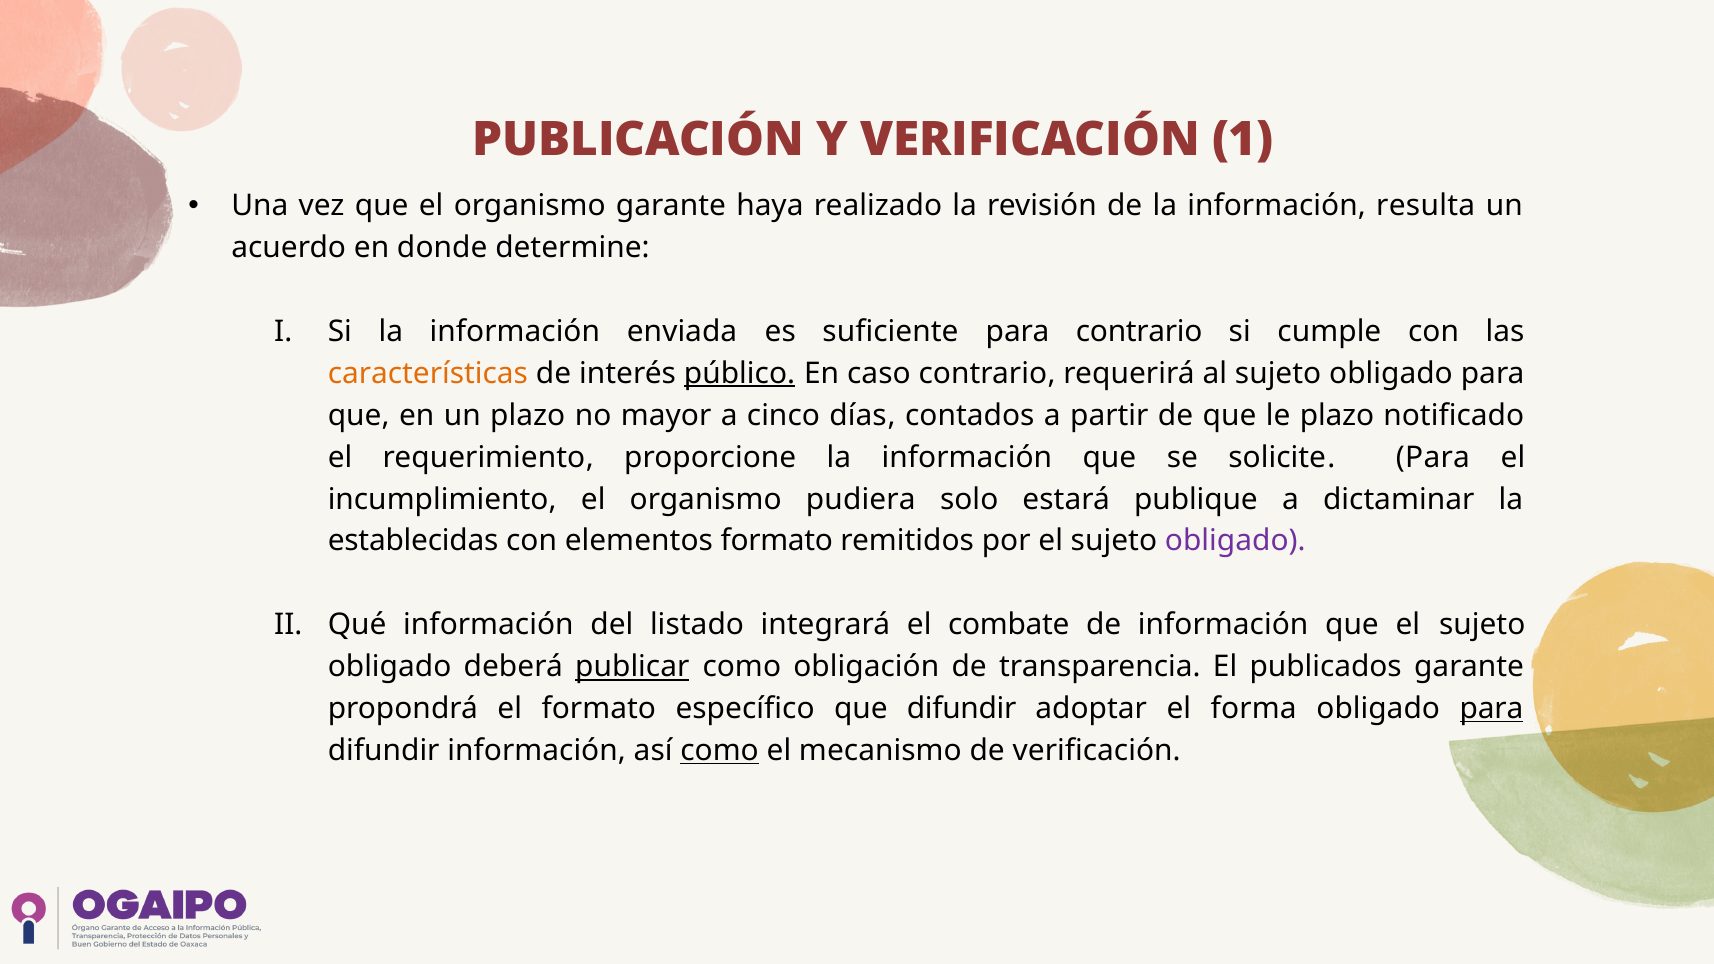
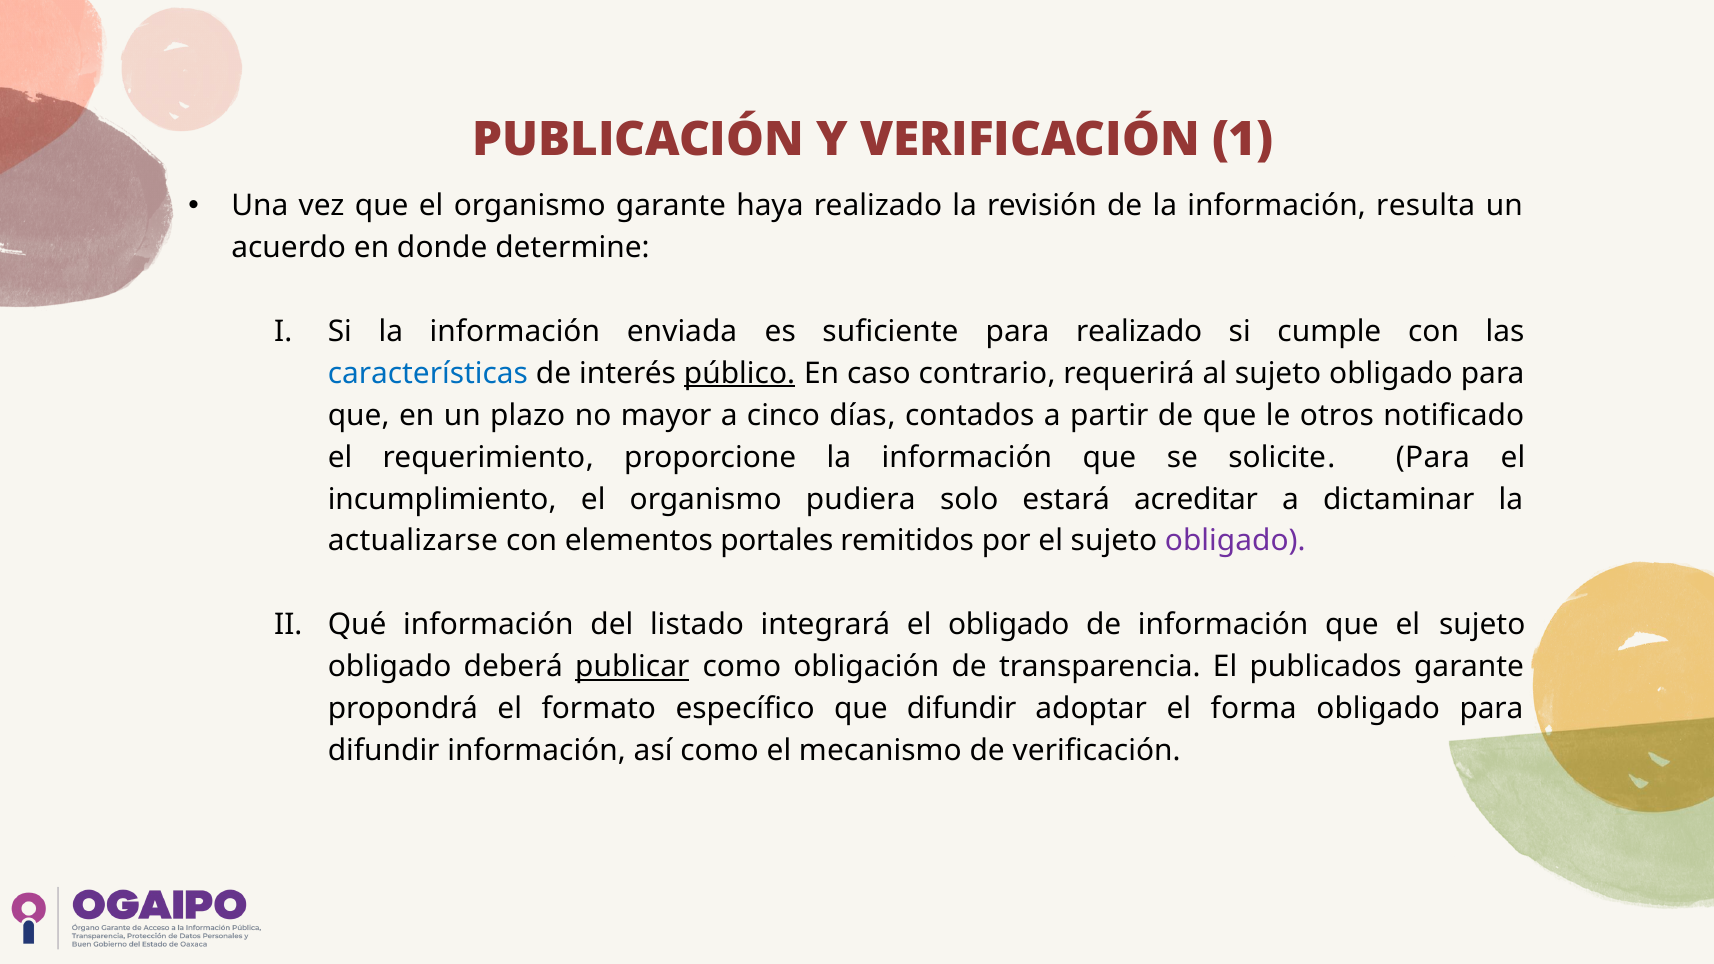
para contrario: contrario -> realizado (1139, 332)
características colour: orange -> blue (428, 374)
le plazo: plazo -> otros (1337, 415)
publique: publique -> acreditar (1196, 499)
establecidas: establecidas -> actualizarse (413, 541)
elementos formato: formato -> portales (777, 541)
el combate: combate -> obligado (1009, 625)
para underline: present -> none (1491, 709)
como underline: present -> none (720, 751)
